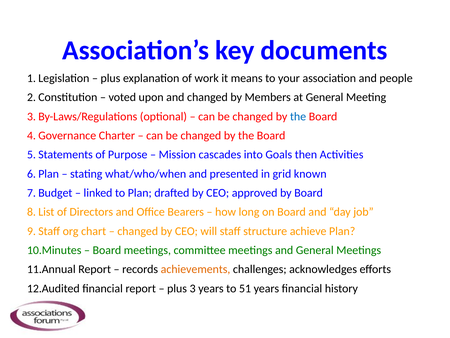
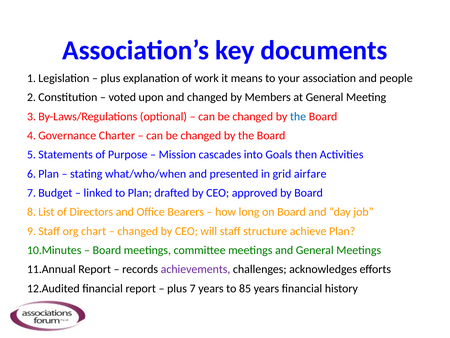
known: known -> airfare (310, 174)
achievements colour: orange -> purple (196, 269)
3: 3 -> 7 (193, 288)
51: 51 -> 85 (245, 288)
